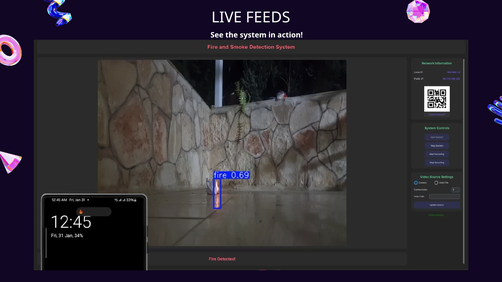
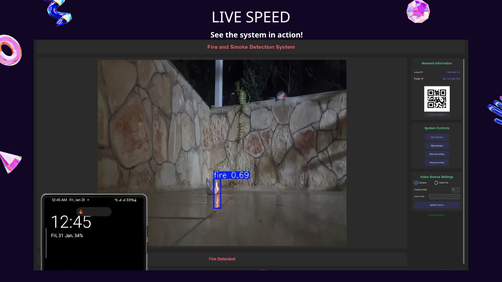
FEEDS: FEEDS -> SPEED (268, 17)
